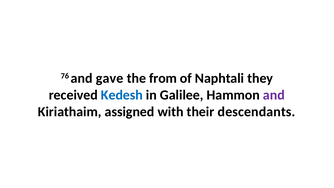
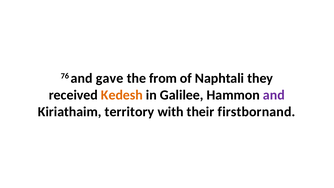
Kedesh colour: blue -> orange (122, 95)
assigned: assigned -> territory (129, 112)
descendants: descendants -> firstbornand (257, 112)
